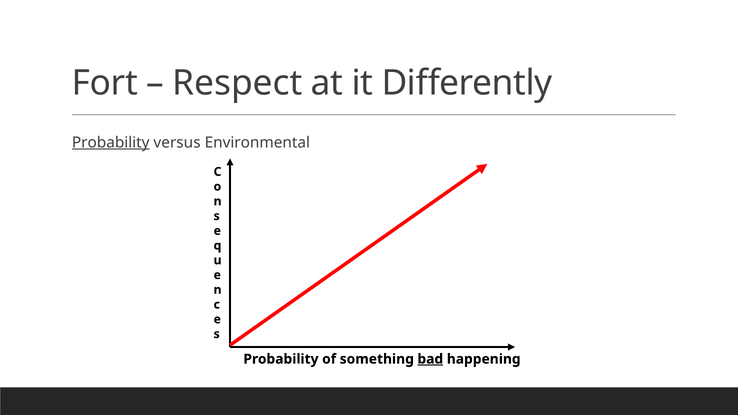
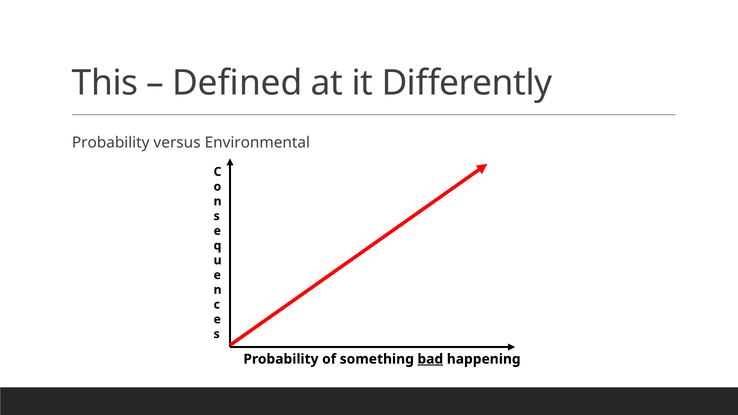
Fort: Fort -> This (105, 83)
Respect: Respect -> Defined (237, 83)
Probability underline: present -> none (111, 143)
